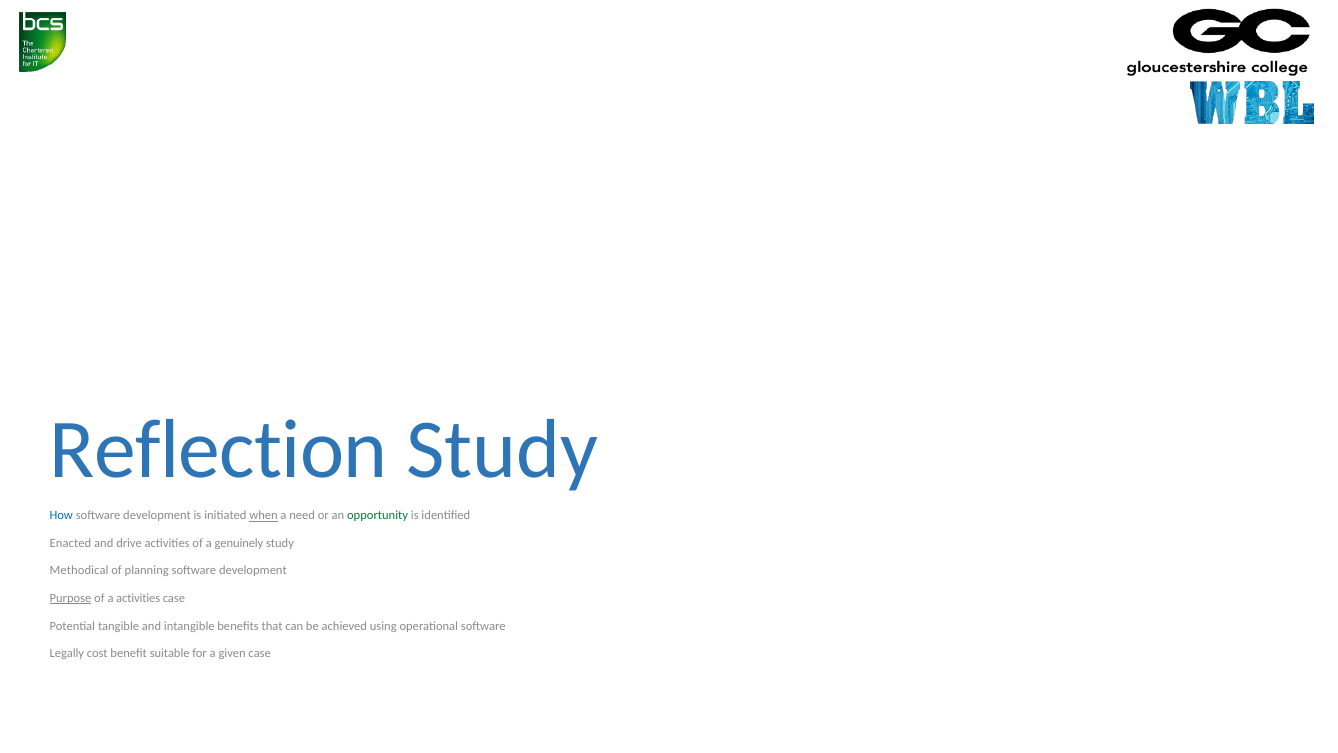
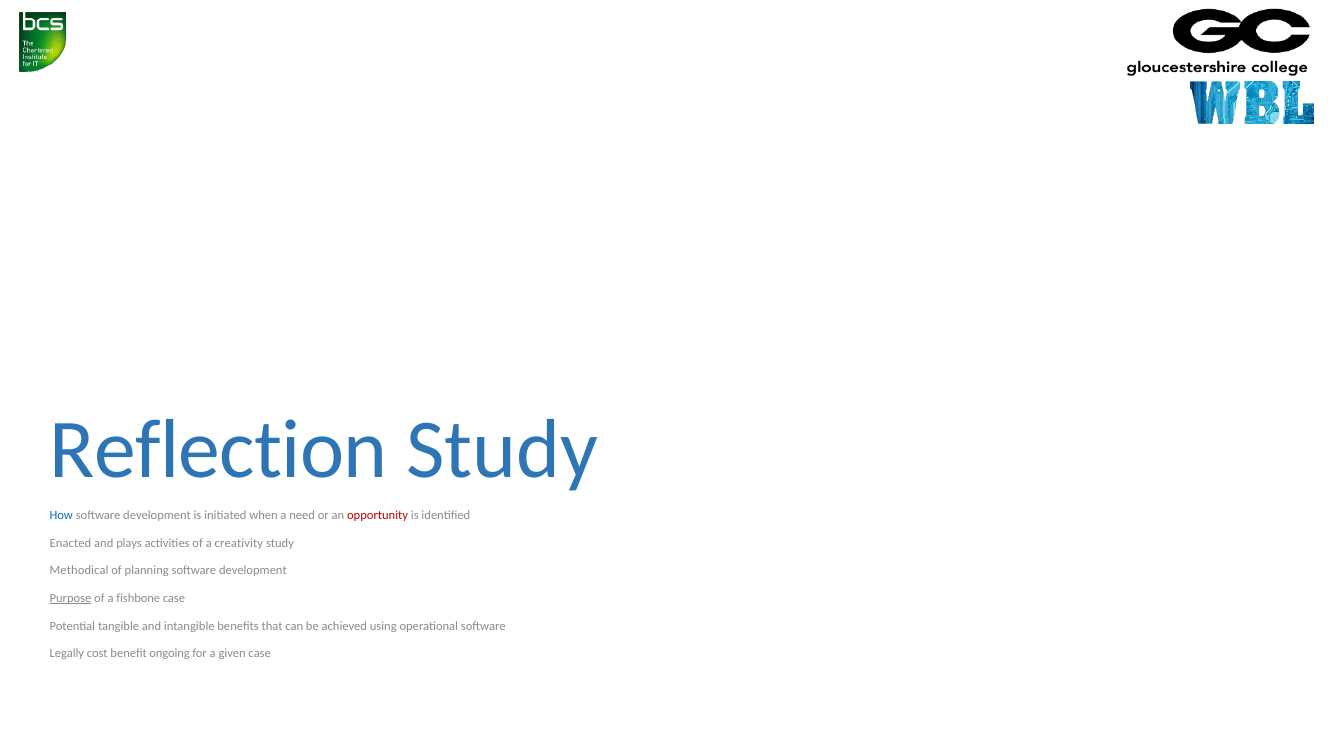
when underline: present -> none (263, 515)
opportunity colour: green -> red (378, 515)
drive: drive -> plays (129, 543)
genuinely: genuinely -> creativity (239, 543)
a activities: activities -> fishbone (138, 598)
suitable: suitable -> ongoing (170, 653)
